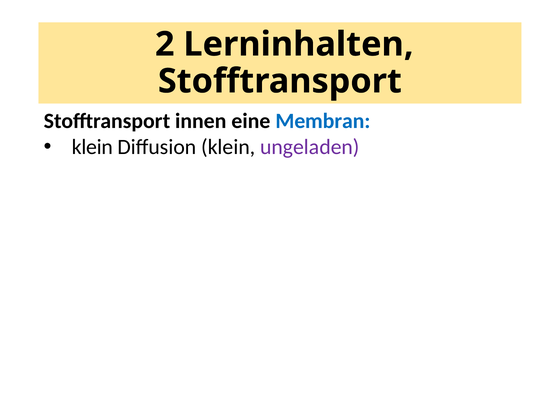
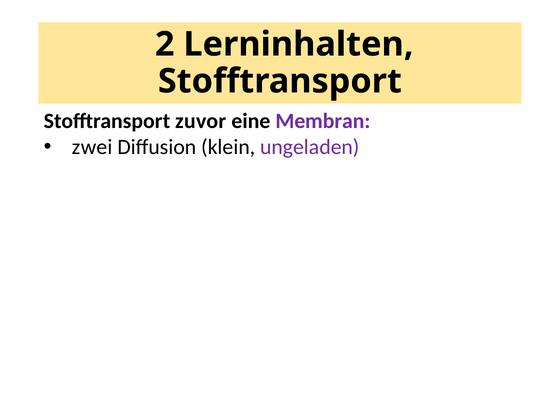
innen: innen -> zuvor (201, 121)
Membran colour: blue -> purple (323, 121)
klein: klein -> zwei (92, 147)
